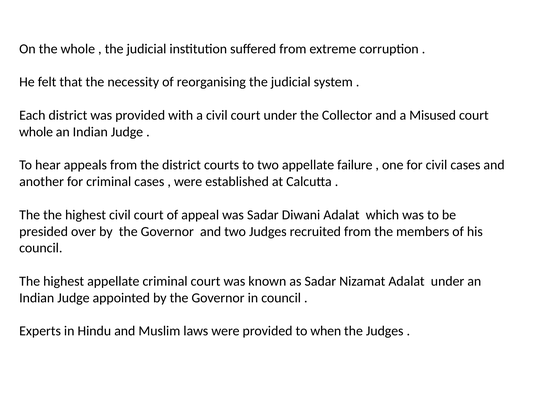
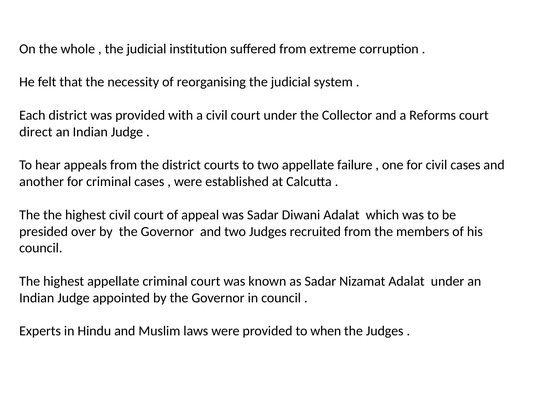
Misused: Misused -> Reforms (433, 115)
whole: whole -> direct (36, 132)
